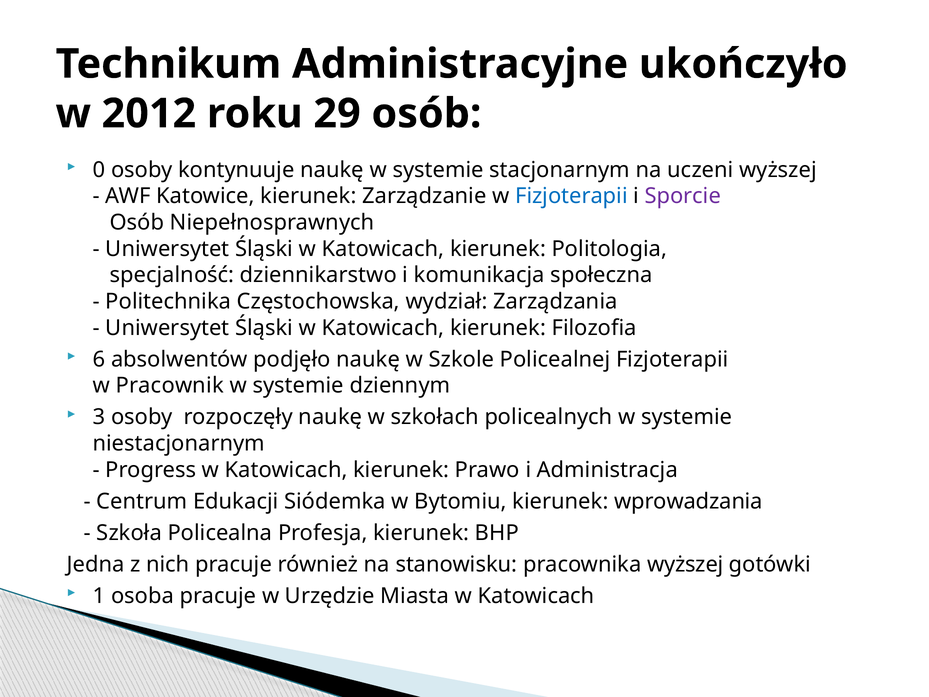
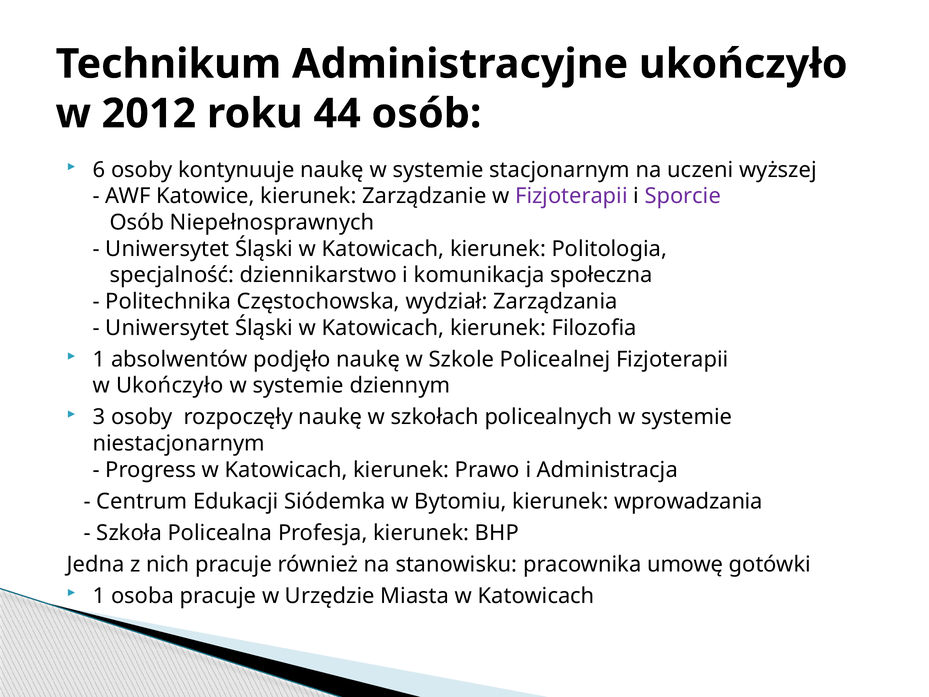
29: 29 -> 44 (337, 114)
0: 0 -> 6 (99, 170)
Fizjoterapii colour: blue -> purple (571, 196)
6: 6 -> 1 (99, 359)
w Pracownik: Pracownik -> Ukończyło (170, 386)
pracownika wyższej: wyższej -> umowę (685, 564)
